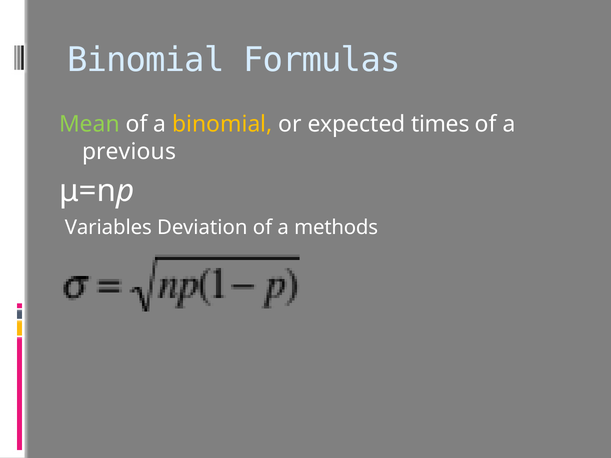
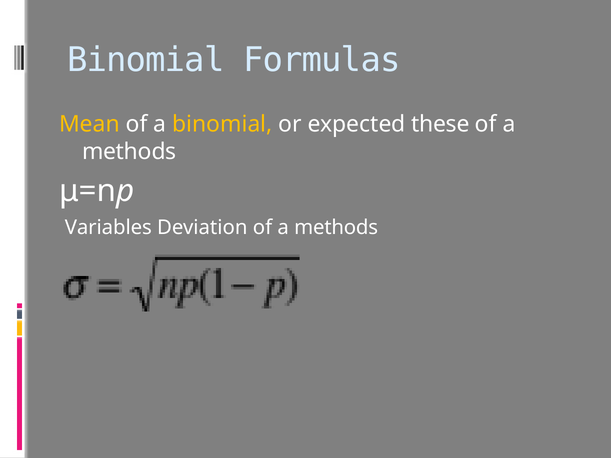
Mean colour: light green -> yellow (89, 124)
times: times -> these (440, 124)
previous: previous -> methods (129, 152)
